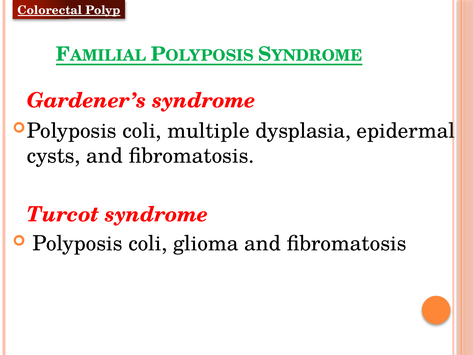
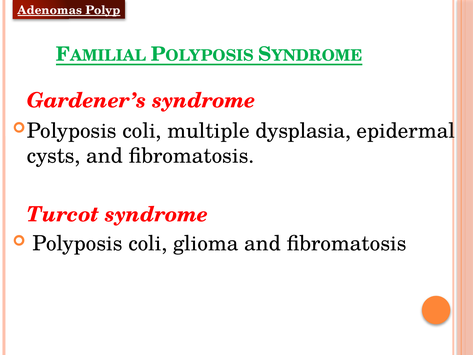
Colorectal: Colorectal -> Adenomas (50, 10)
